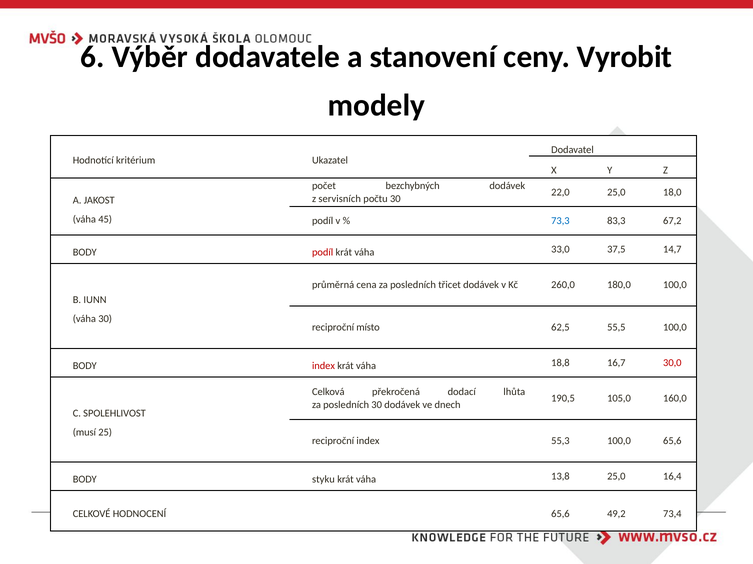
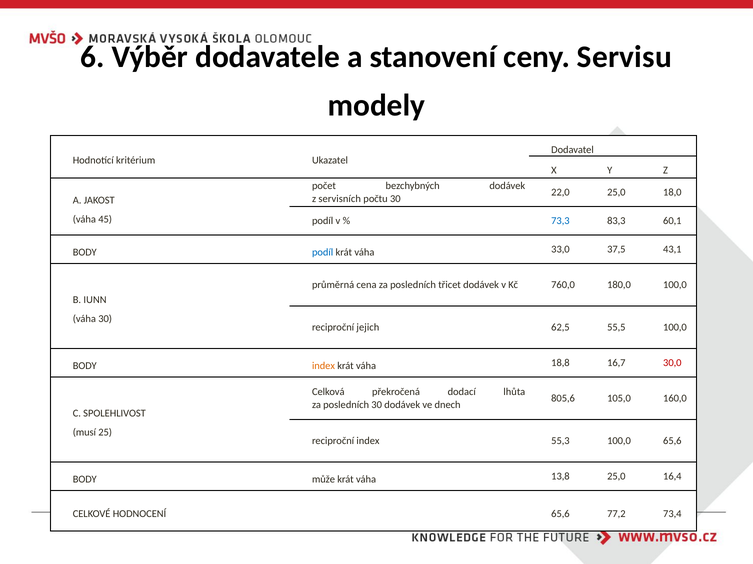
Vyrobit: Vyrobit -> Servisu (624, 57)
67,2: 67,2 -> 60,1 (672, 221)
podíl colour: red -> blue (323, 253)
14,7: 14,7 -> 43,1 (672, 250)
260,0: 260,0 -> 760,0 (563, 285)
místo: místo -> jejich (368, 328)
index colour: red -> orange (323, 366)
190,5: 190,5 -> 805,6 (563, 399)
styku: styku -> může (323, 480)
49,2: 49,2 -> 77,2 (616, 515)
